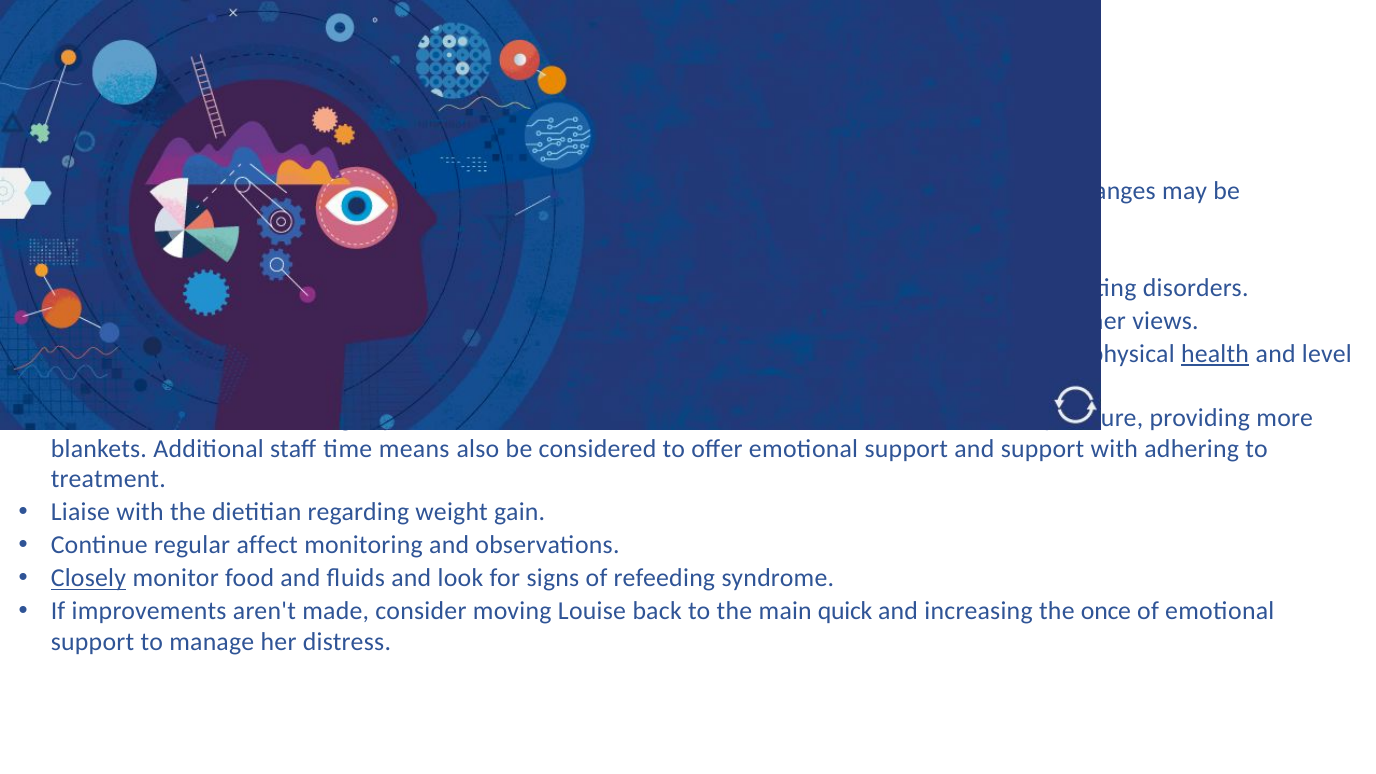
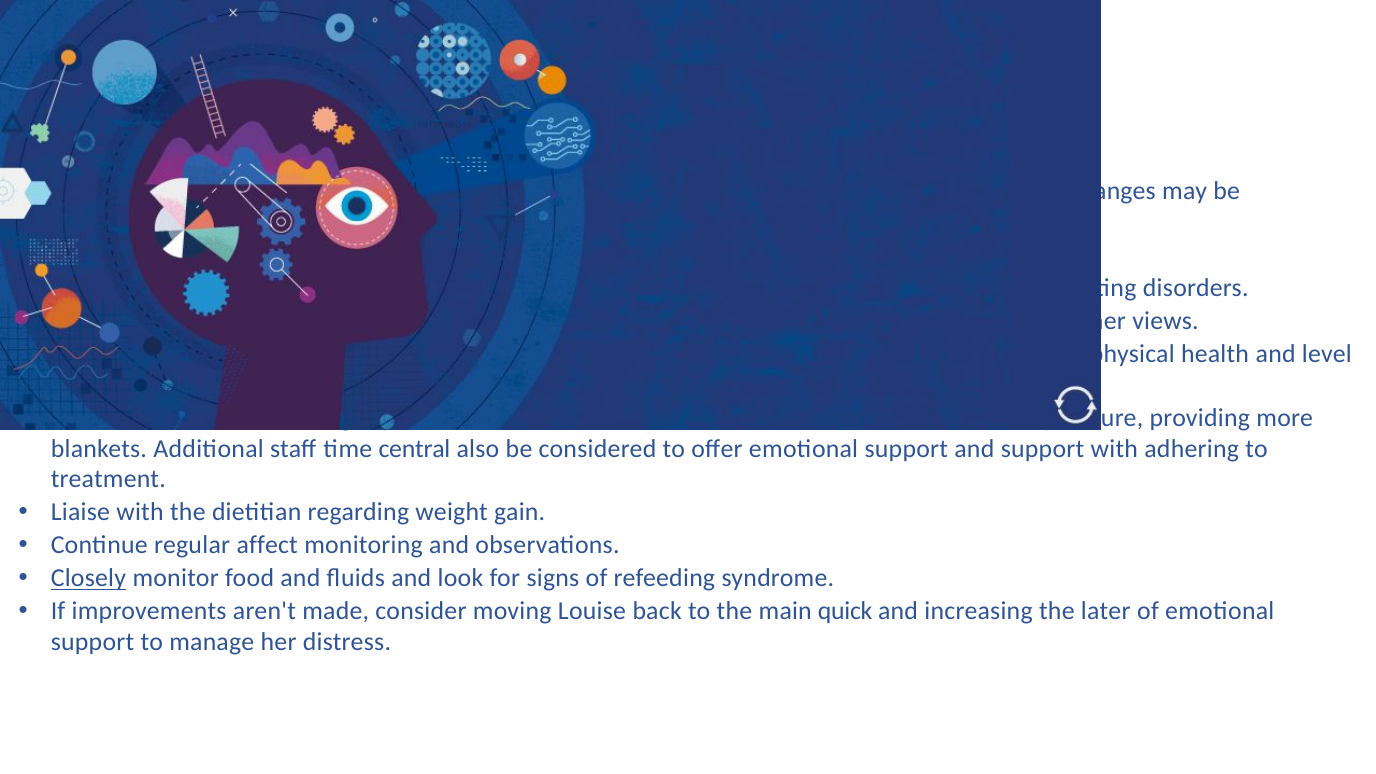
health underline: present -> none (1215, 354)
means: means -> central (414, 448)
once: once -> later (1106, 611)
